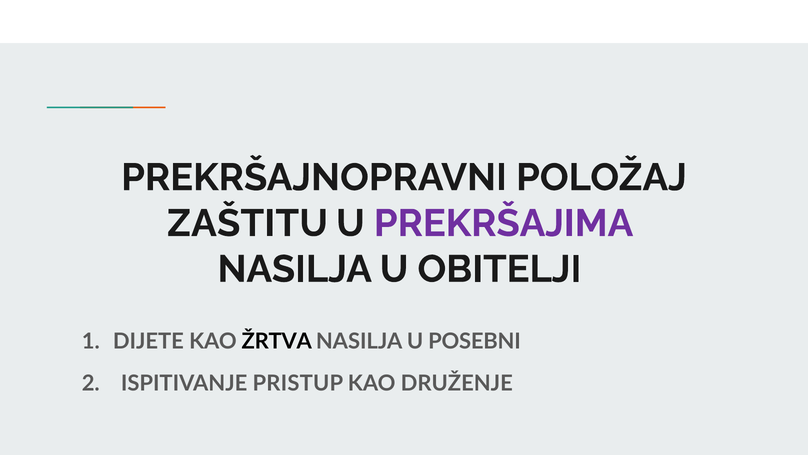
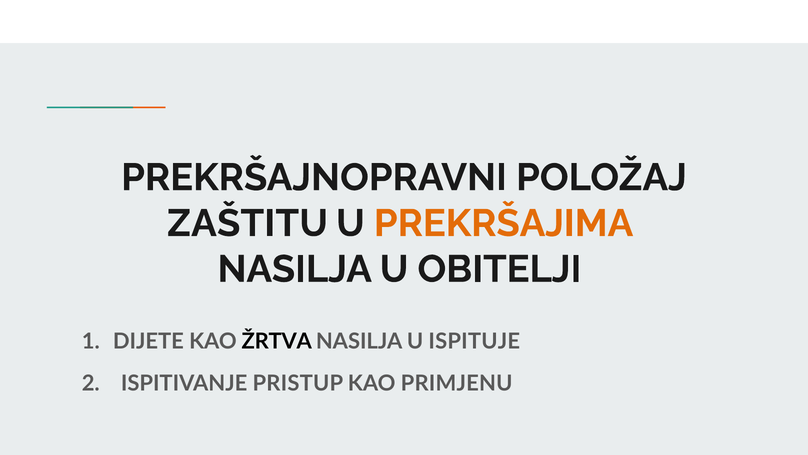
PREKRŠAJIMA colour: purple -> orange (504, 223)
POSEBNI: POSEBNI -> ISPITUJE (474, 341)
DRUŽENJE: DRUŽENJE -> PRIMJENU (457, 383)
